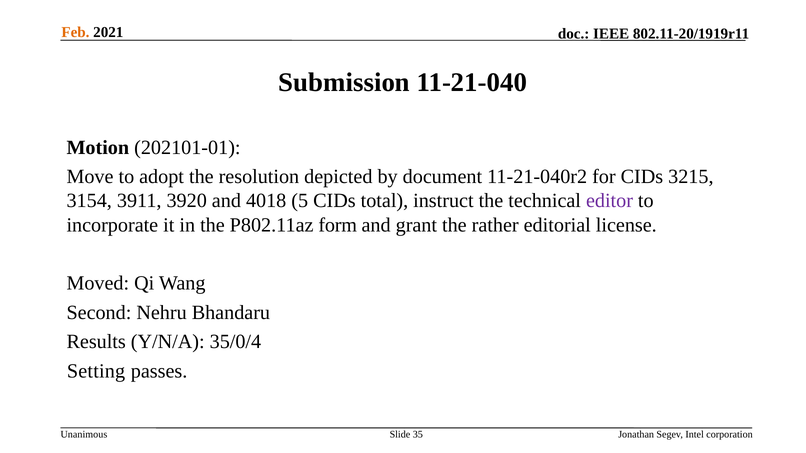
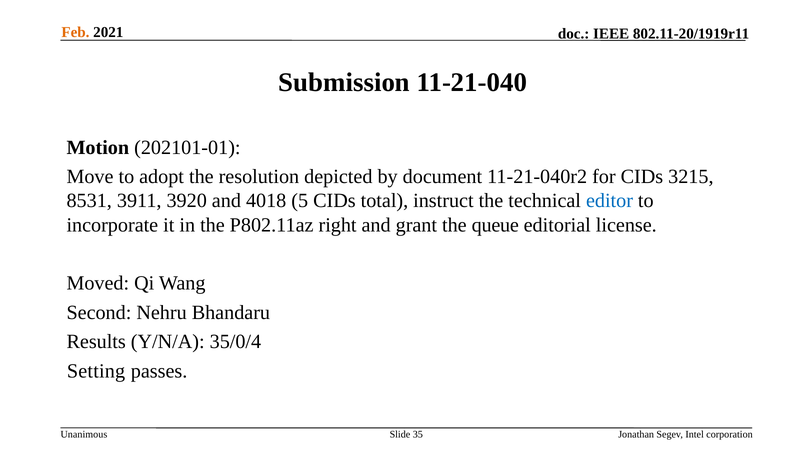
3154: 3154 -> 8531 (89, 201)
editor colour: purple -> blue (610, 201)
form: form -> right (338, 225)
rather: rather -> queue (495, 225)
